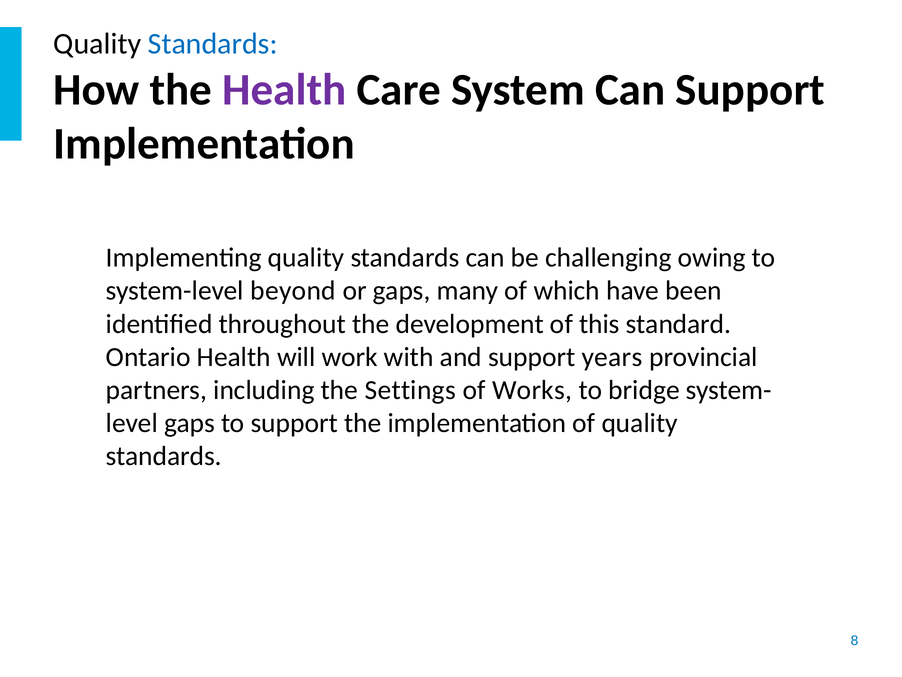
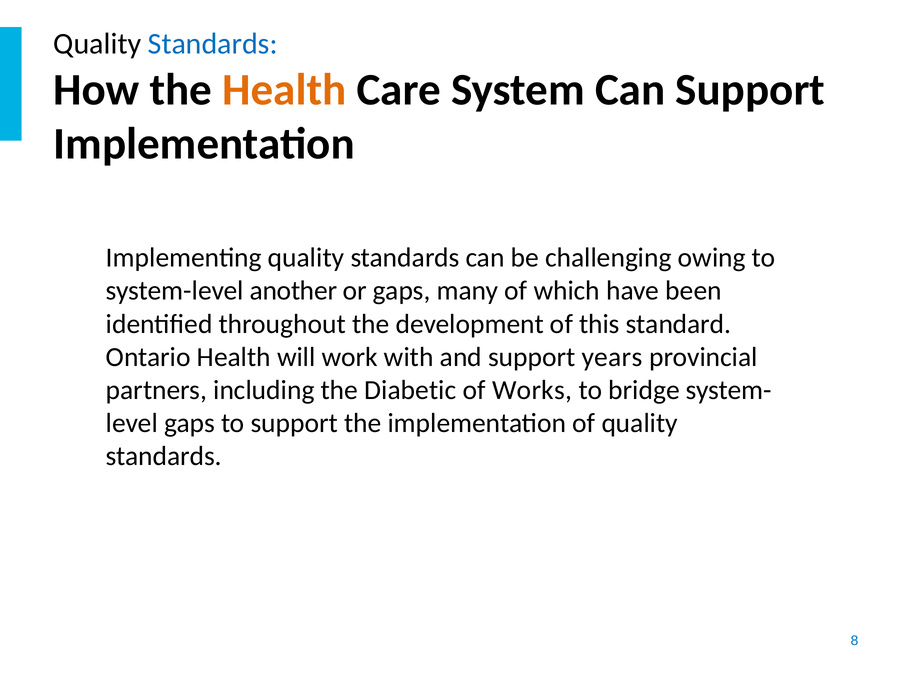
Health colour: purple -> orange (284, 90)
beyond: beyond -> another (293, 291)
Settings: Settings -> Diabetic (410, 390)
